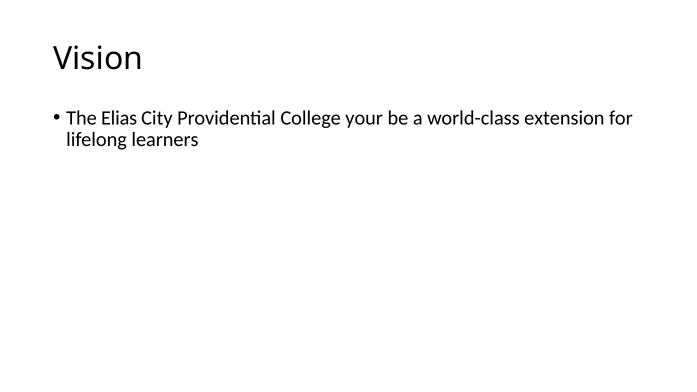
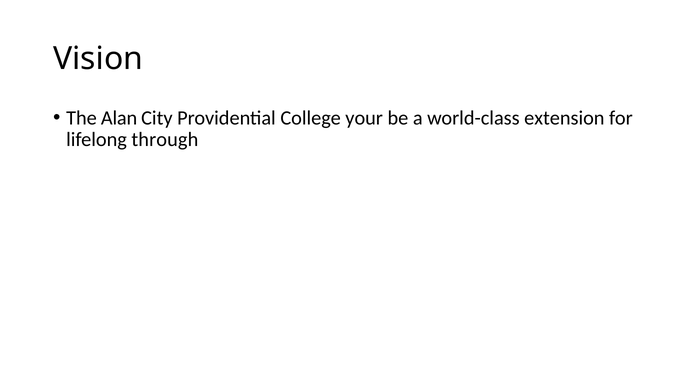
Elias: Elias -> Alan (119, 118)
learners: learners -> through (165, 140)
